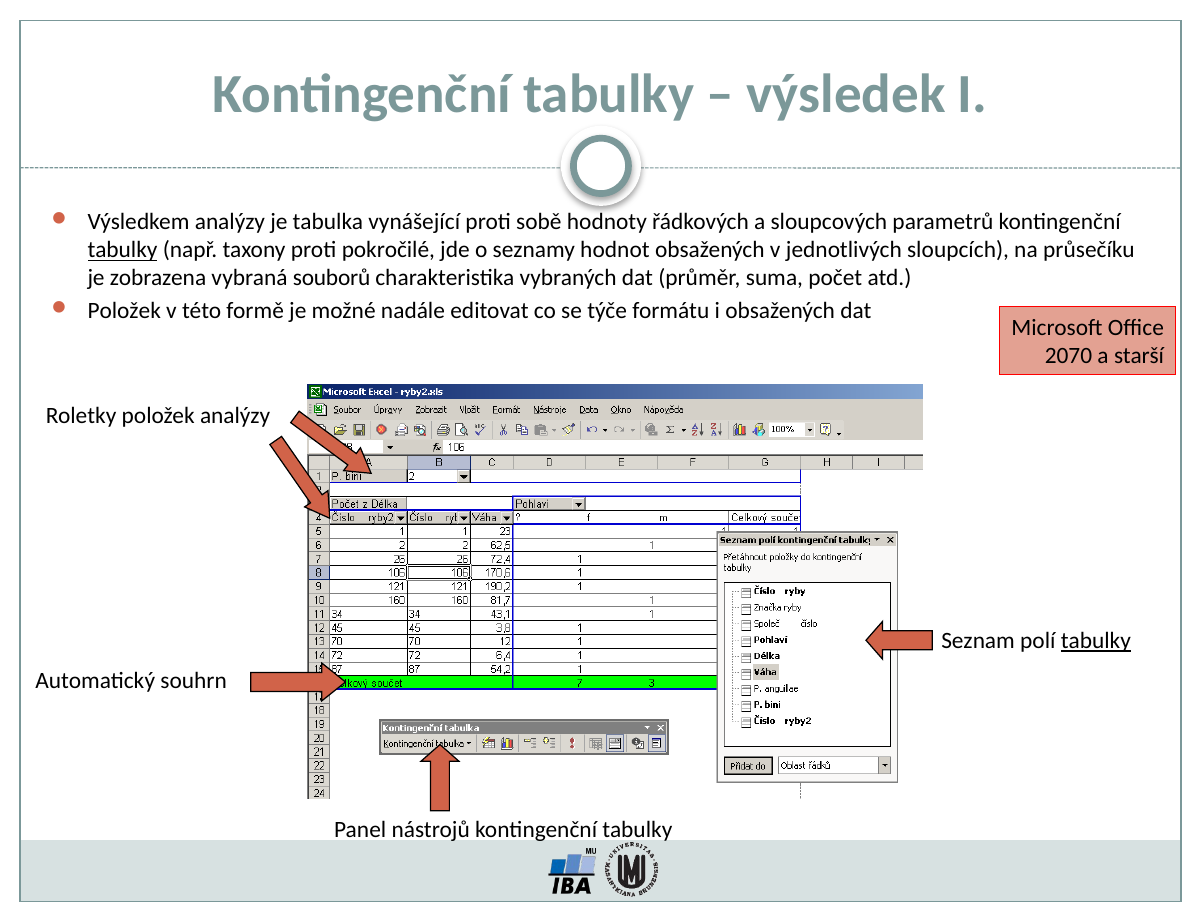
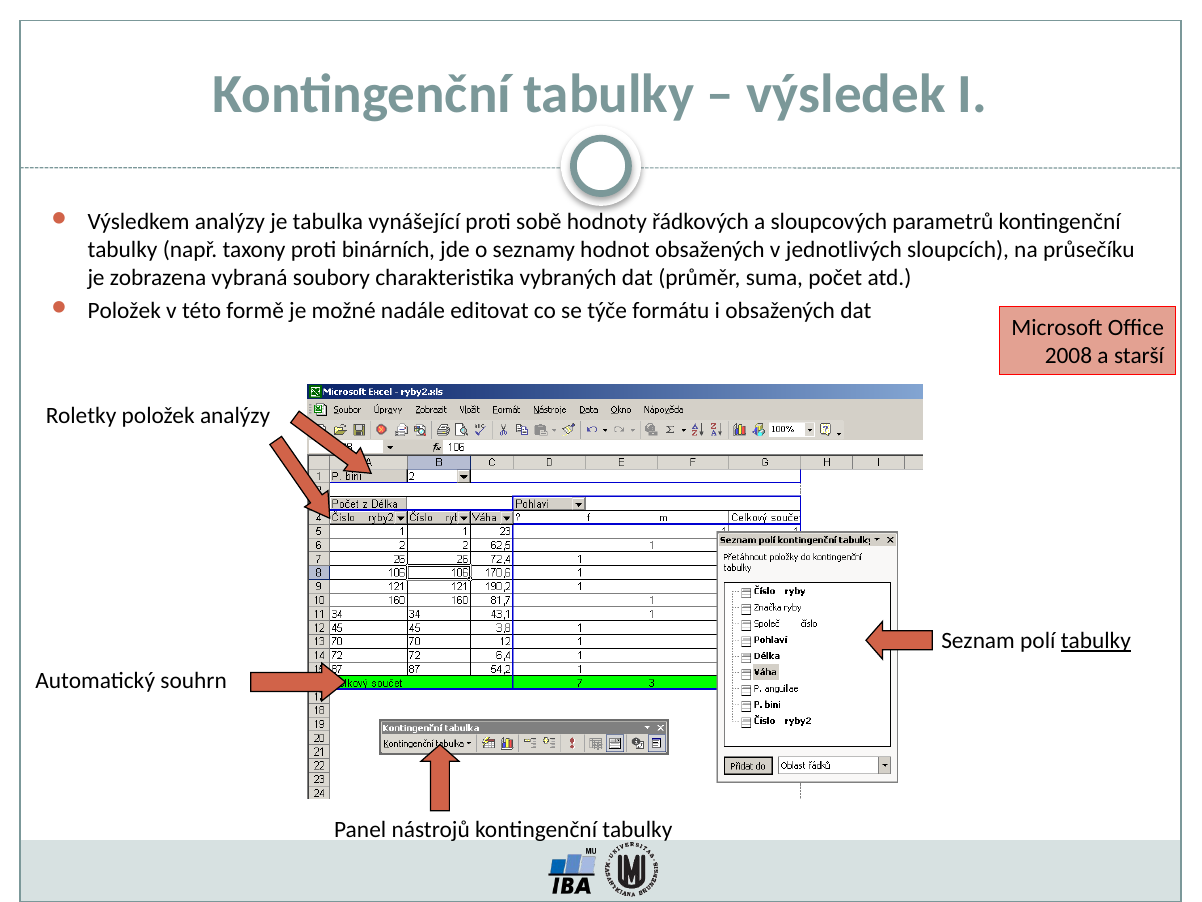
tabulky underline: present -> none (122, 250)
pokročilé: pokročilé -> binárních (388, 250)
souborů: souborů -> soubory (331, 278)
2070: 2070 -> 2008 (1068, 356)
